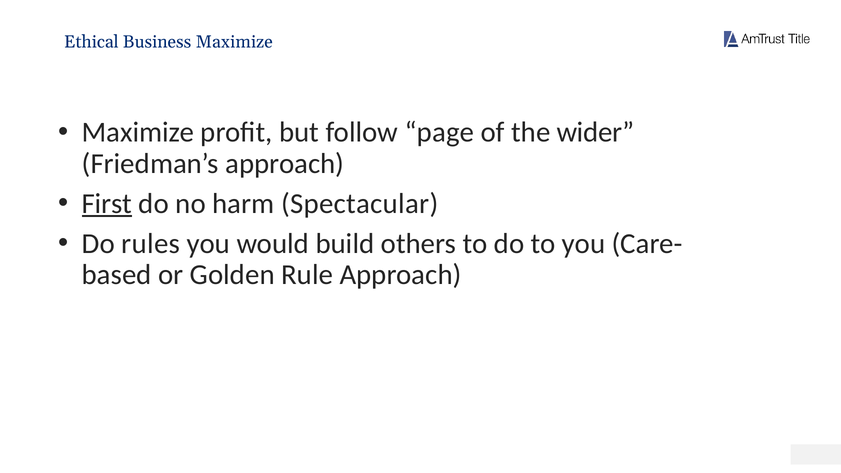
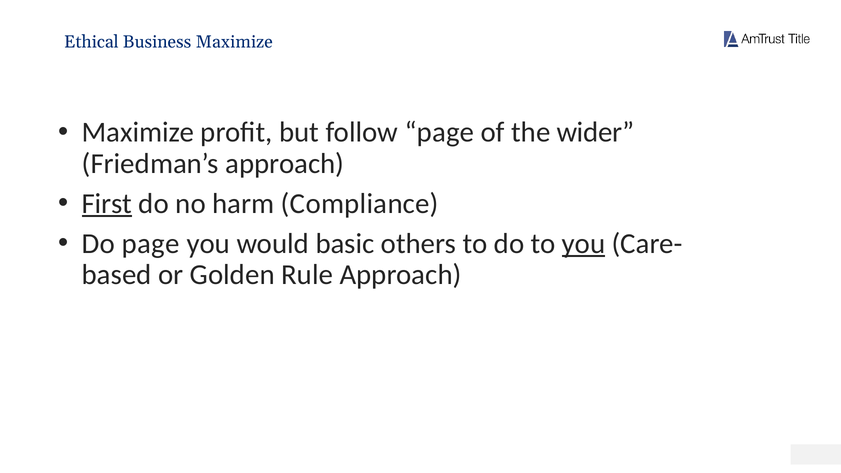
Spectacular: Spectacular -> Compliance (360, 204)
Do rules: rules -> page (151, 244)
build: build -> basic (345, 244)
you underline: none -> present (584, 244)
